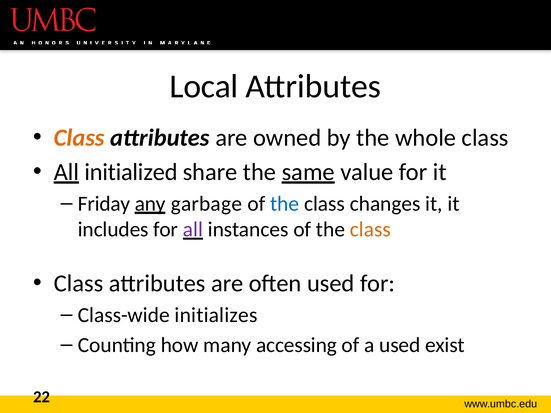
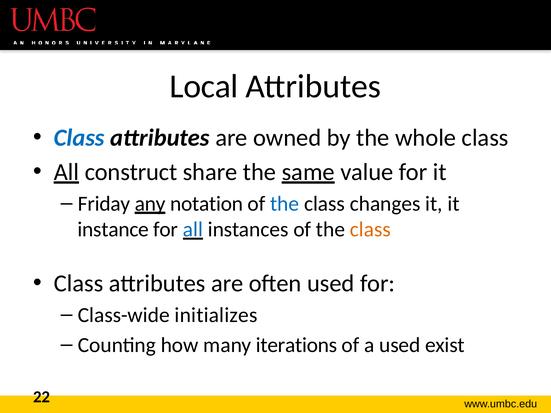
Class colour: orange -> blue (79, 138)
initialized: initialized -> construct (131, 172)
garbage: garbage -> notation (207, 204)
includes: includes -> instance (113, 229)
all colour: purple -> blue (193, 229)
accessing: accessing -> iterations (296, 345)
